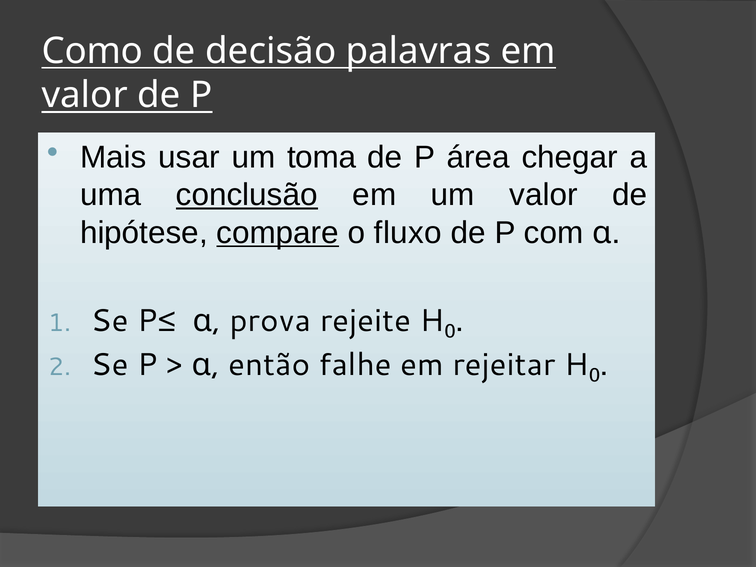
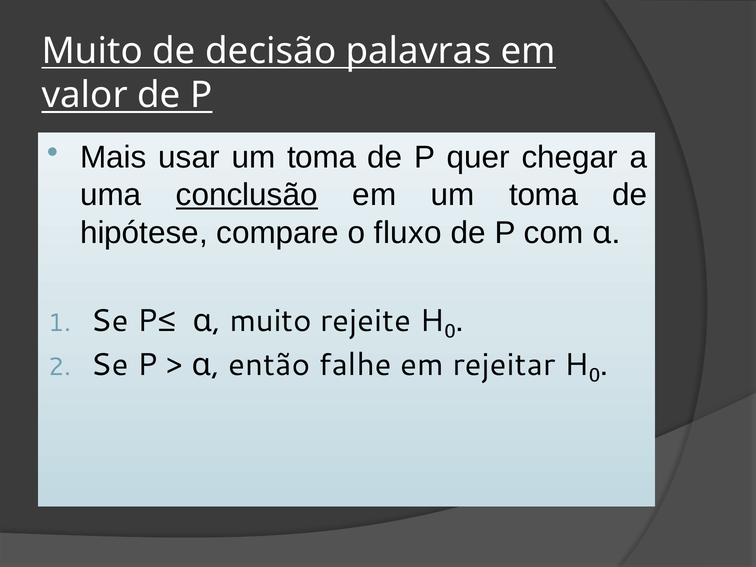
Como: Como -> Muito (92, 51)
área: área -> quer (478, 157)
em um valor: valor -> toma (544, 195)
compare underline: present -> none (278, 233)
prova: prova -> muito (271, 321)
